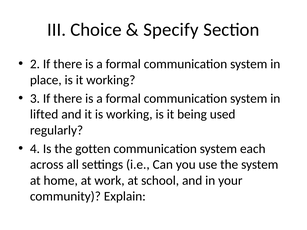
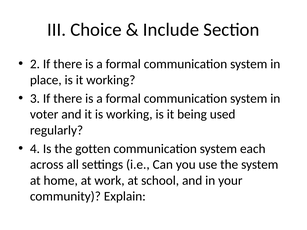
Specify: Specify -> Include (171, 30)
lifted: lifted -> voter (44, 114)
